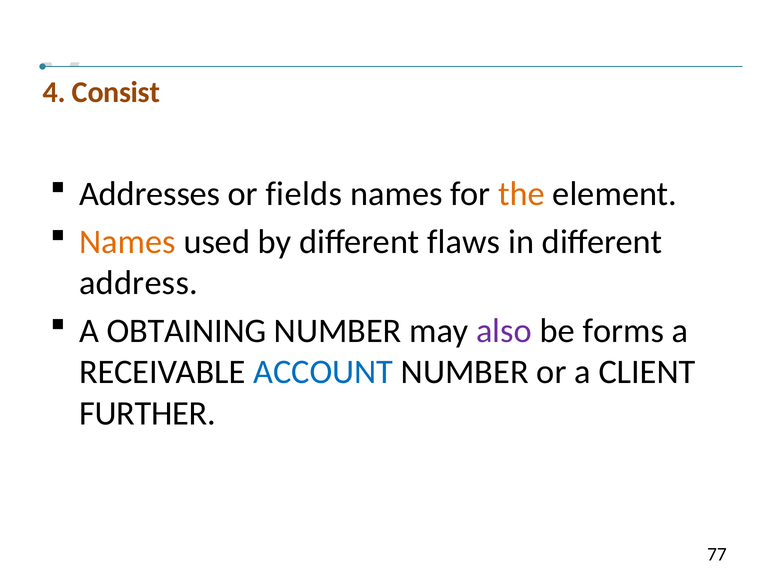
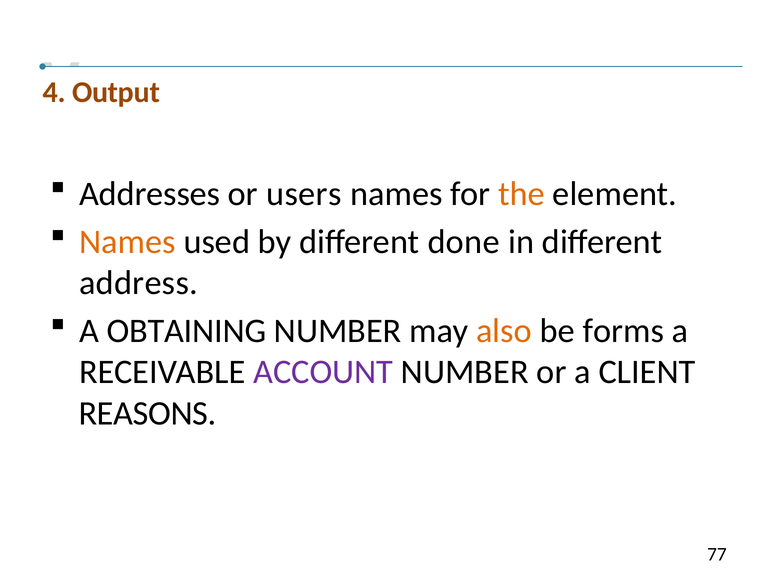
Consist: Consist -> Output (116, 92)
fields: fields -> users (304, 194)
flaws: flaws -> done (464, 242)
also colour: purple -> orange (504, 331)
ACCOUNT colour: blue -> purple (323, 372)
FURTHER: FURTHER -> REASONS (148, 413)
